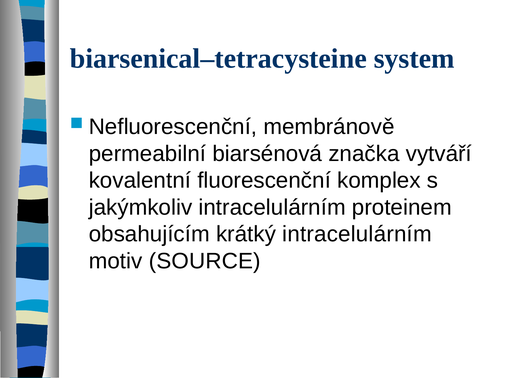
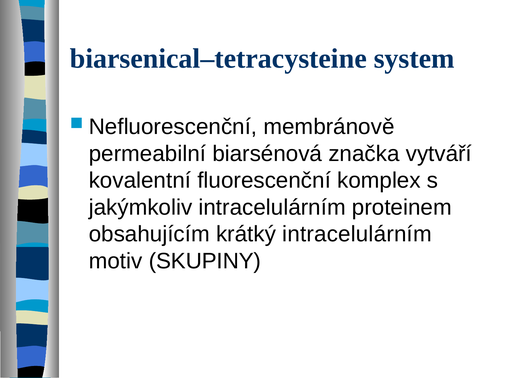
SOURCE: SOURCE -> SKUPINY (205, 262)
